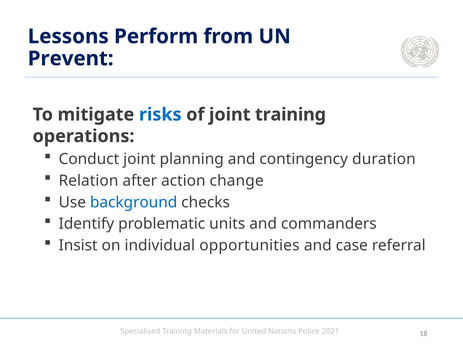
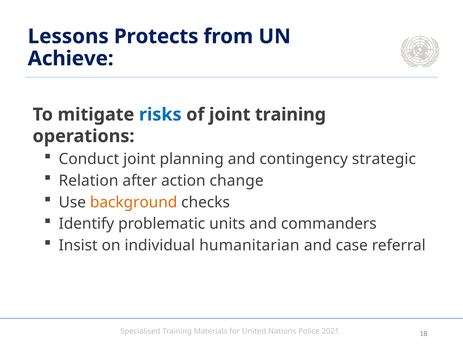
Perform: Perform -> Protects (156, 36)
Prevent: Prevent -> Achieve (71, 59)
duration: duration -> strategic (384, 159)
background colour: blue -> orange (134, 202)
opportunities: opportunities -> humanitarian (249, 246)
